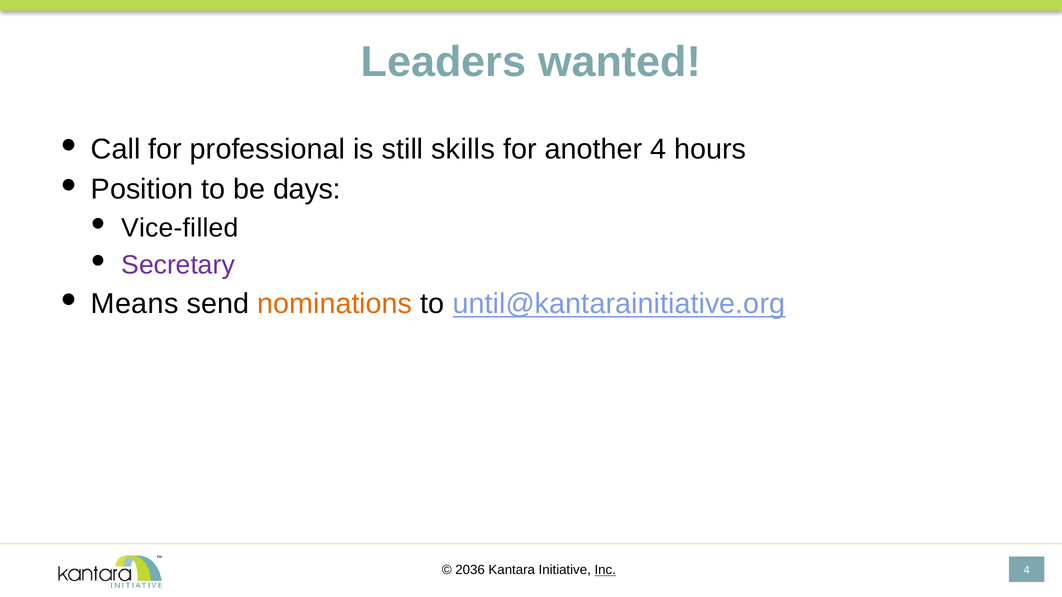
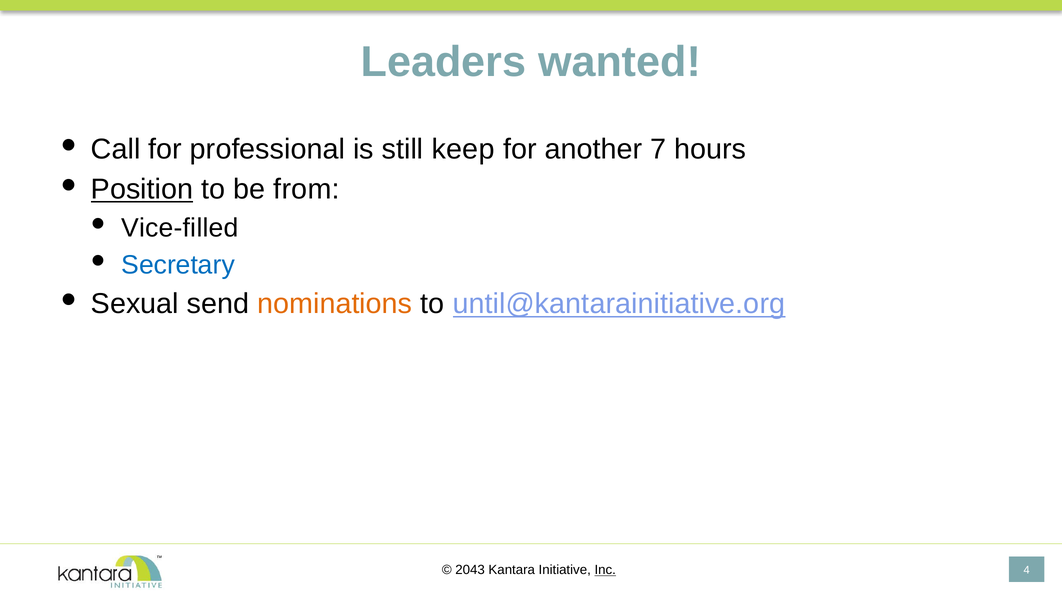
skills: skills -> keep (463, 149)
another 4: 4 -> 7 (658, 149)
Position underline: none -> present (142, 190)
days: days -> from (307, 190)
Secretary colour: purple -> blue (178, 265)
Means: Means -> Sexual (135, 304)
2036: 2036 -> 2043 (470, 570)
